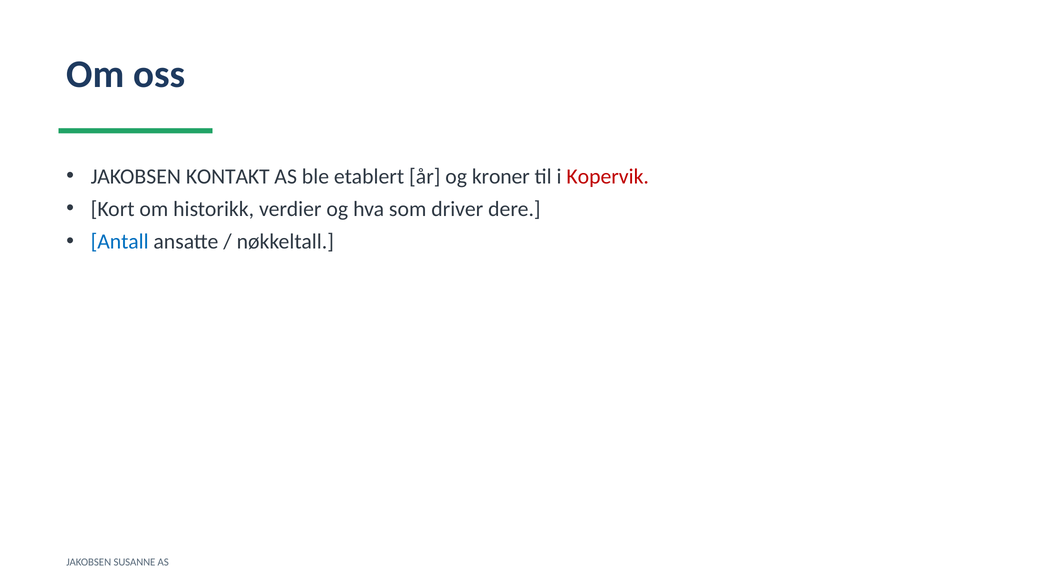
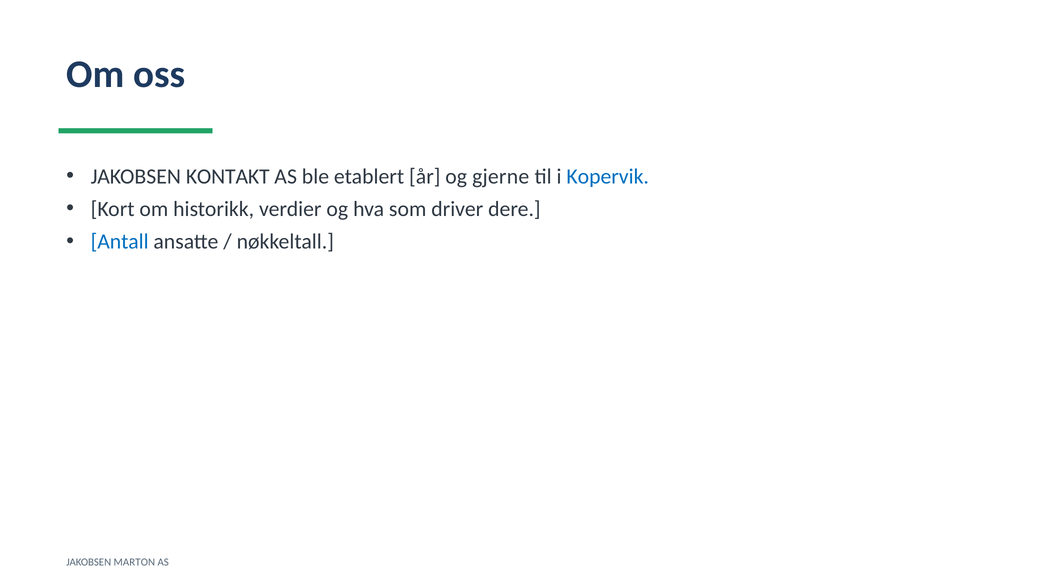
kroner: kroner -> gjerne (501, 176)
Kopervik colour: red -> blue (608, 176)
SUSANNE: SUSANNE -> MARTON (134, 562)
